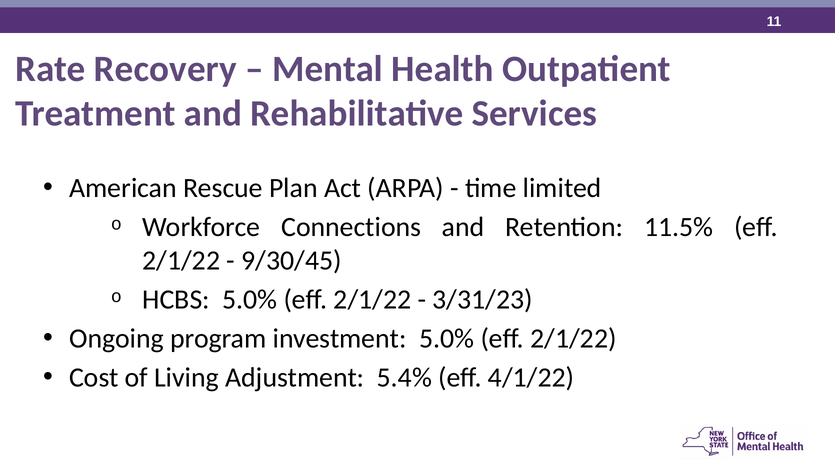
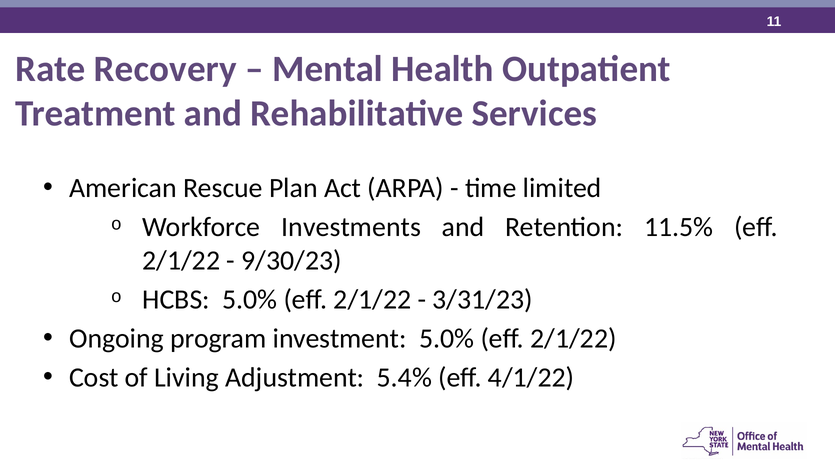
Connections: Connections -> Investments (351, 227)
9/30/45: 9/30/45 -> 9/30/23 (291, 260)
